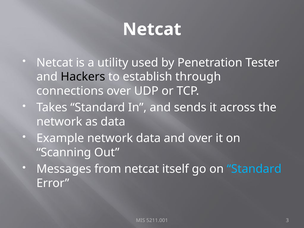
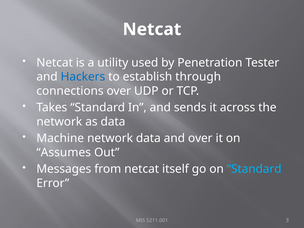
Hackers colour: black -> blue (83, 77)
Example: Example -> Machine (60, 138)
Scanning: Scanning -> Assumes (64, 153)
